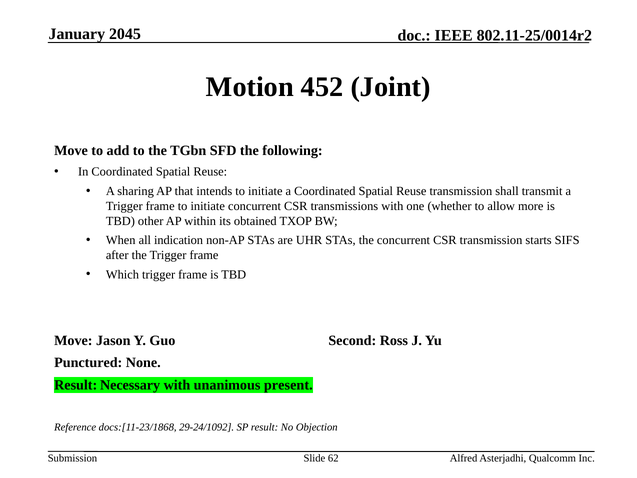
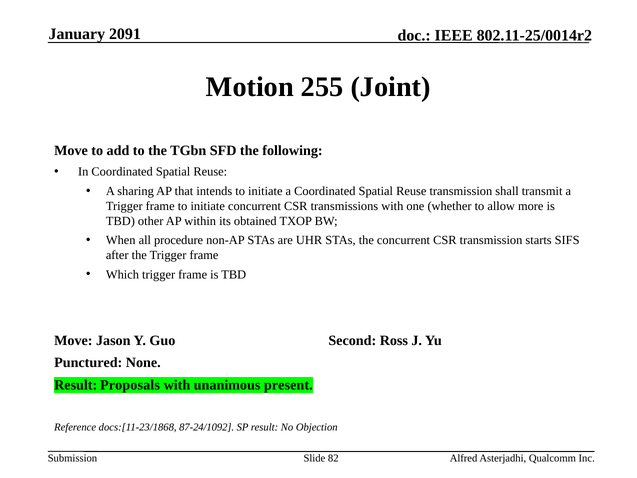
2045: 2045 -> 2091 (125, 34)
452: 452 -> 255 (322, 87)
indication: indication -> procedure (179, 240)
Necessary: Necessary -> Proposals (130, 385)
29-24/1092: 29-24/1092 -> 87-24/1092 (207, 427)
62: 62 -> 82 (333, 458)
